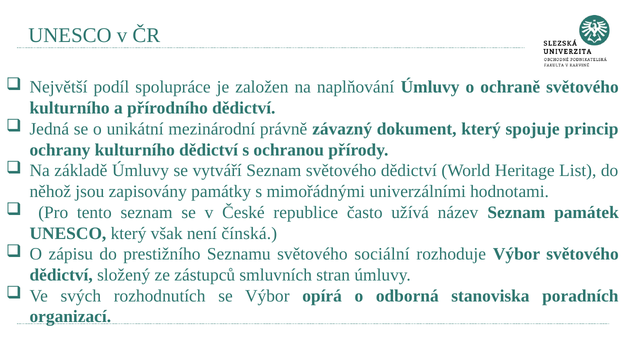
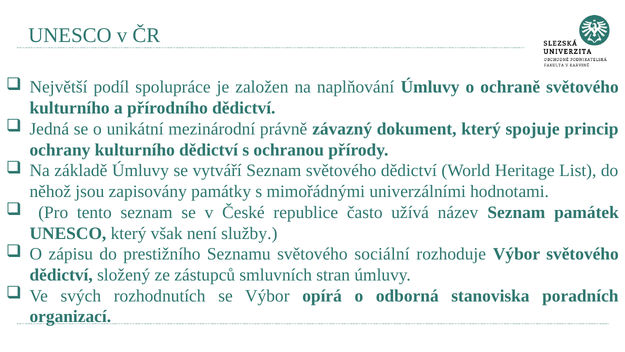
čínská: čínská -> služby (249, 233)
